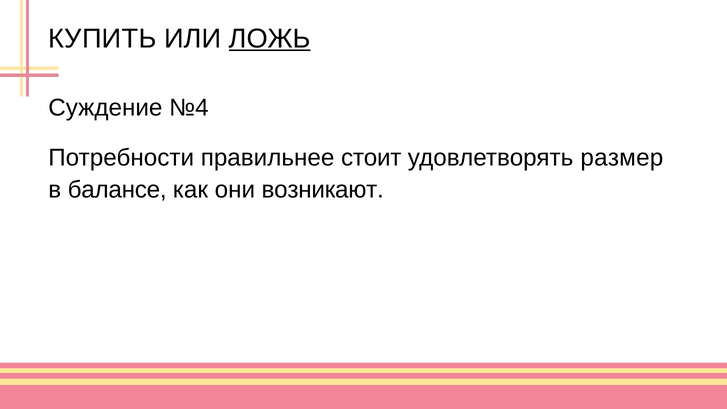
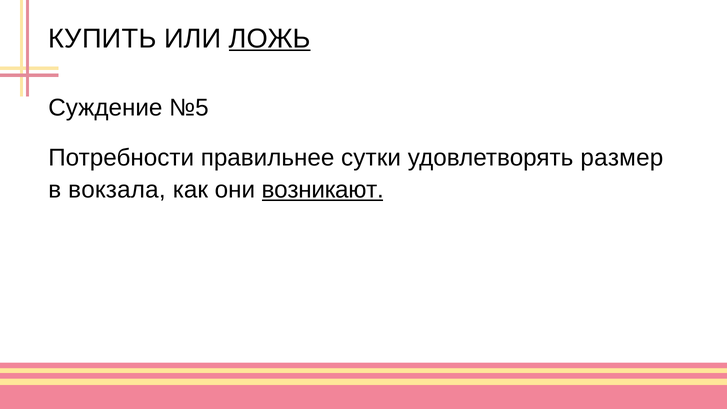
№4: №4 -> №5 (189, 108)
стоит: стоит -> сутки (371, 158)
балансе: балансе -> вокзала (117, 190)
возникают underline: none -> present (323, 190)
